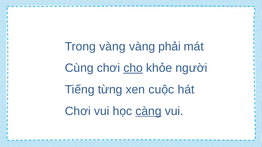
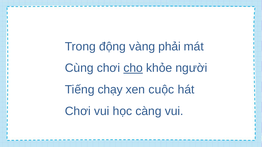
Trong vàng: vàng -> động (112, 47)
từng: từng -> chạy (110, 90)
càng underline: present -> none (148, 111)
